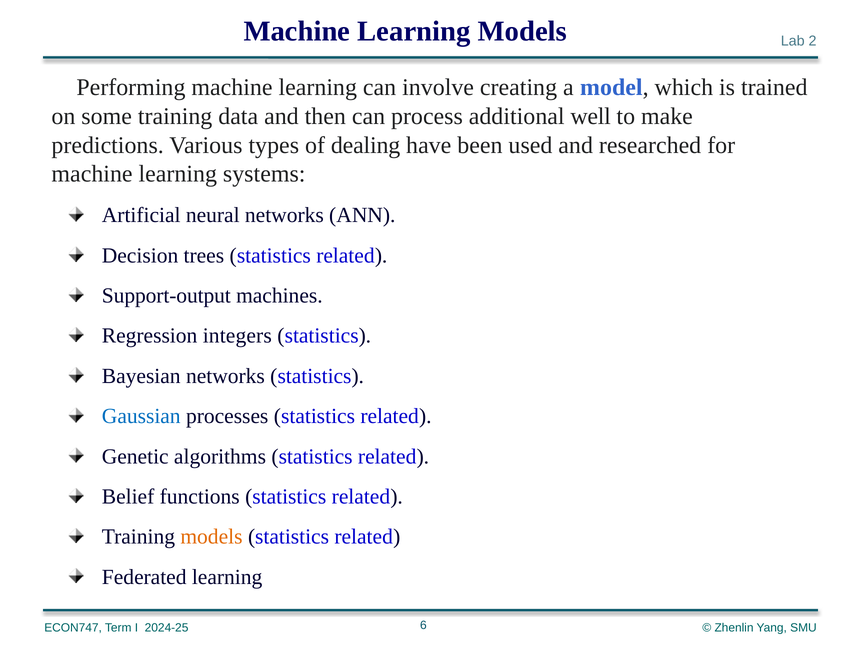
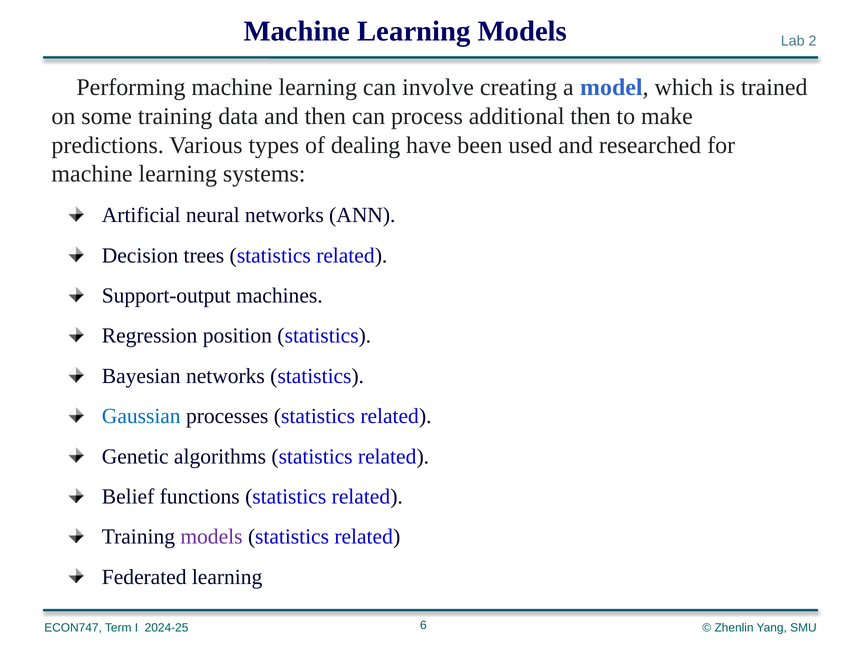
additional well: well -> then (591, 116)
integers: integers -> position (237, 336)
models colour: orange -> purple (211, 537)
